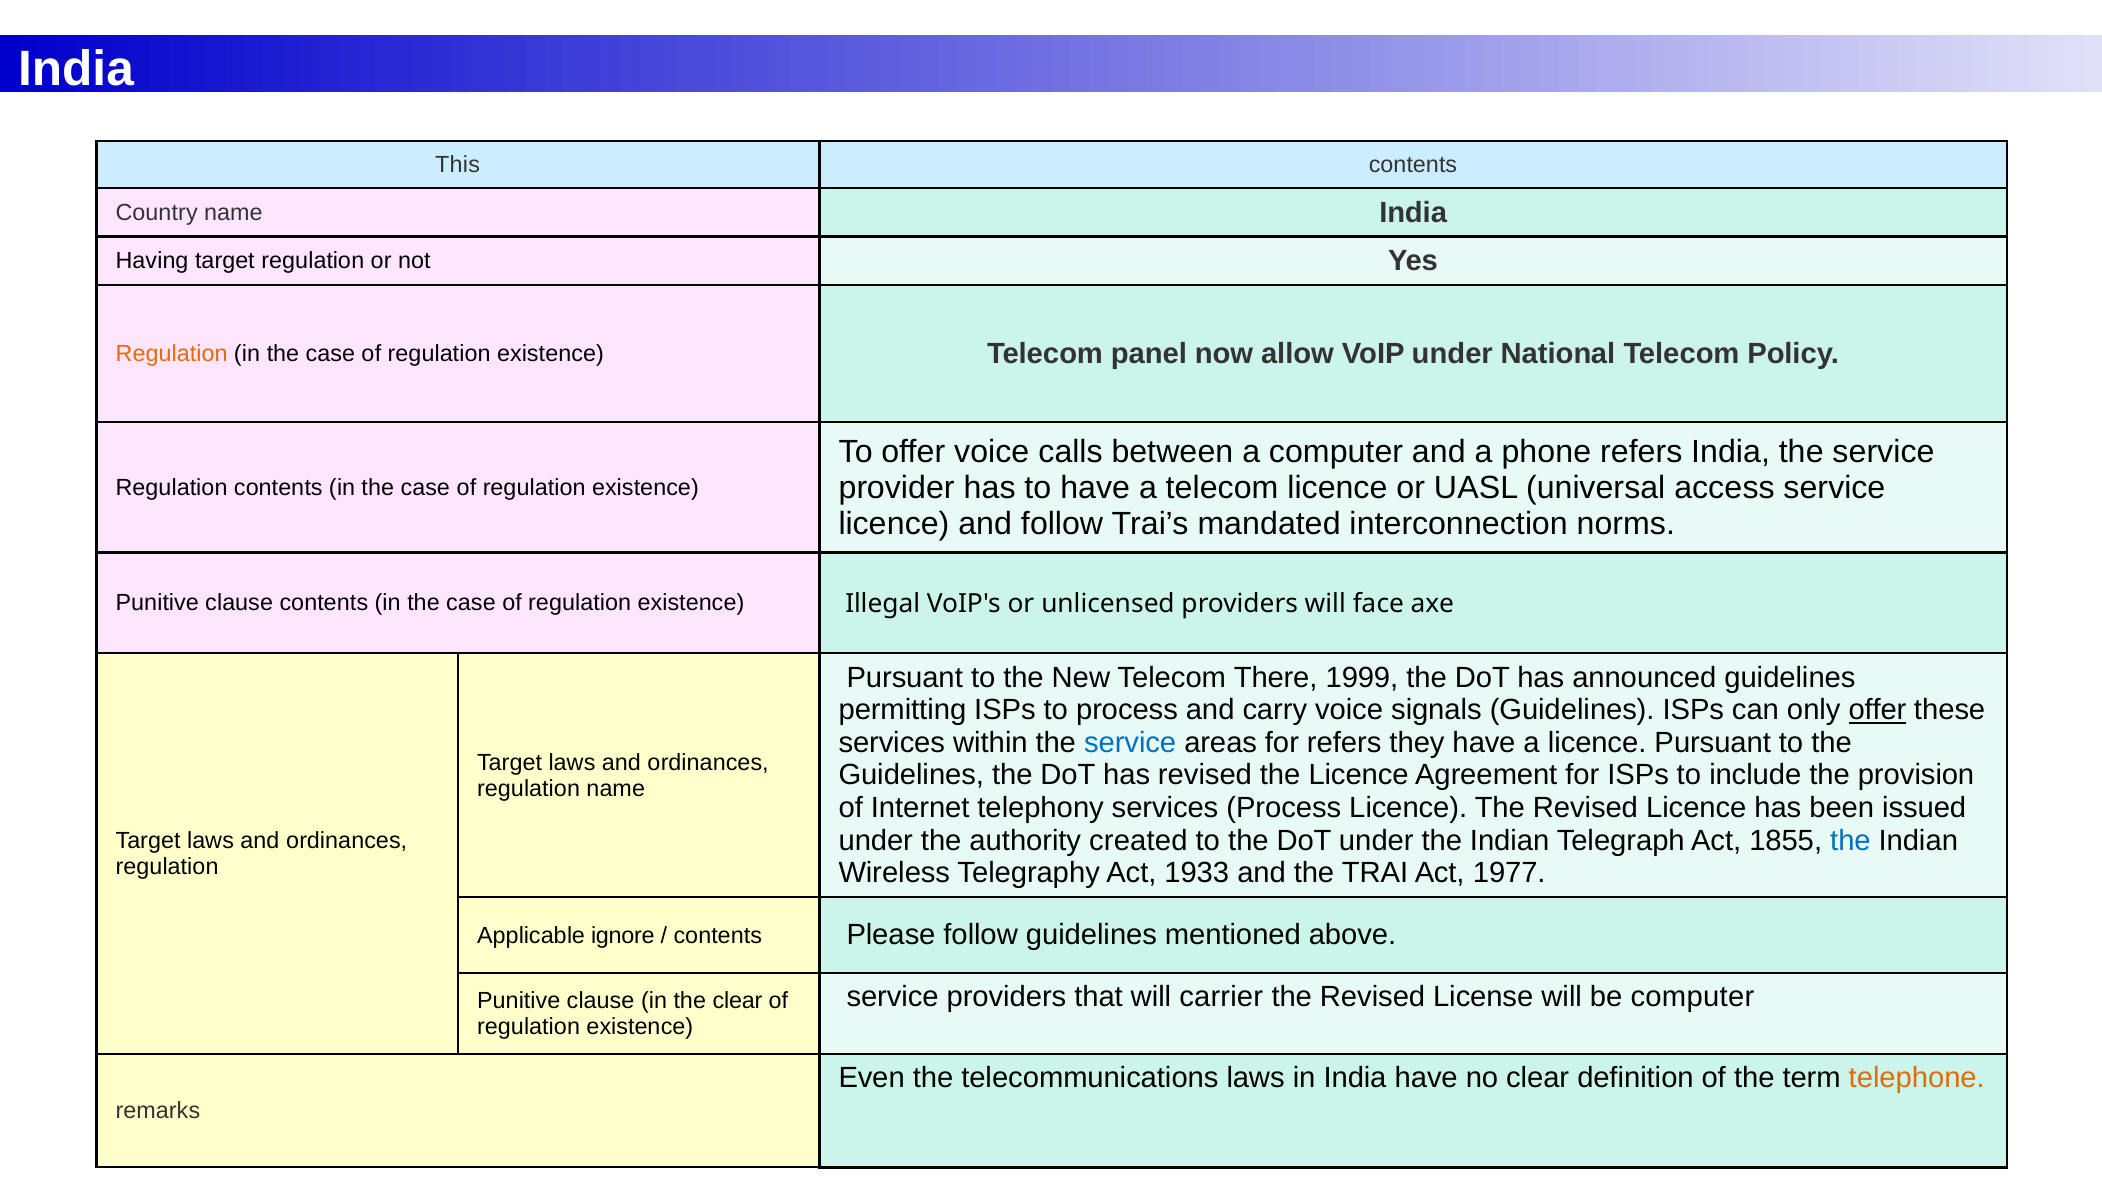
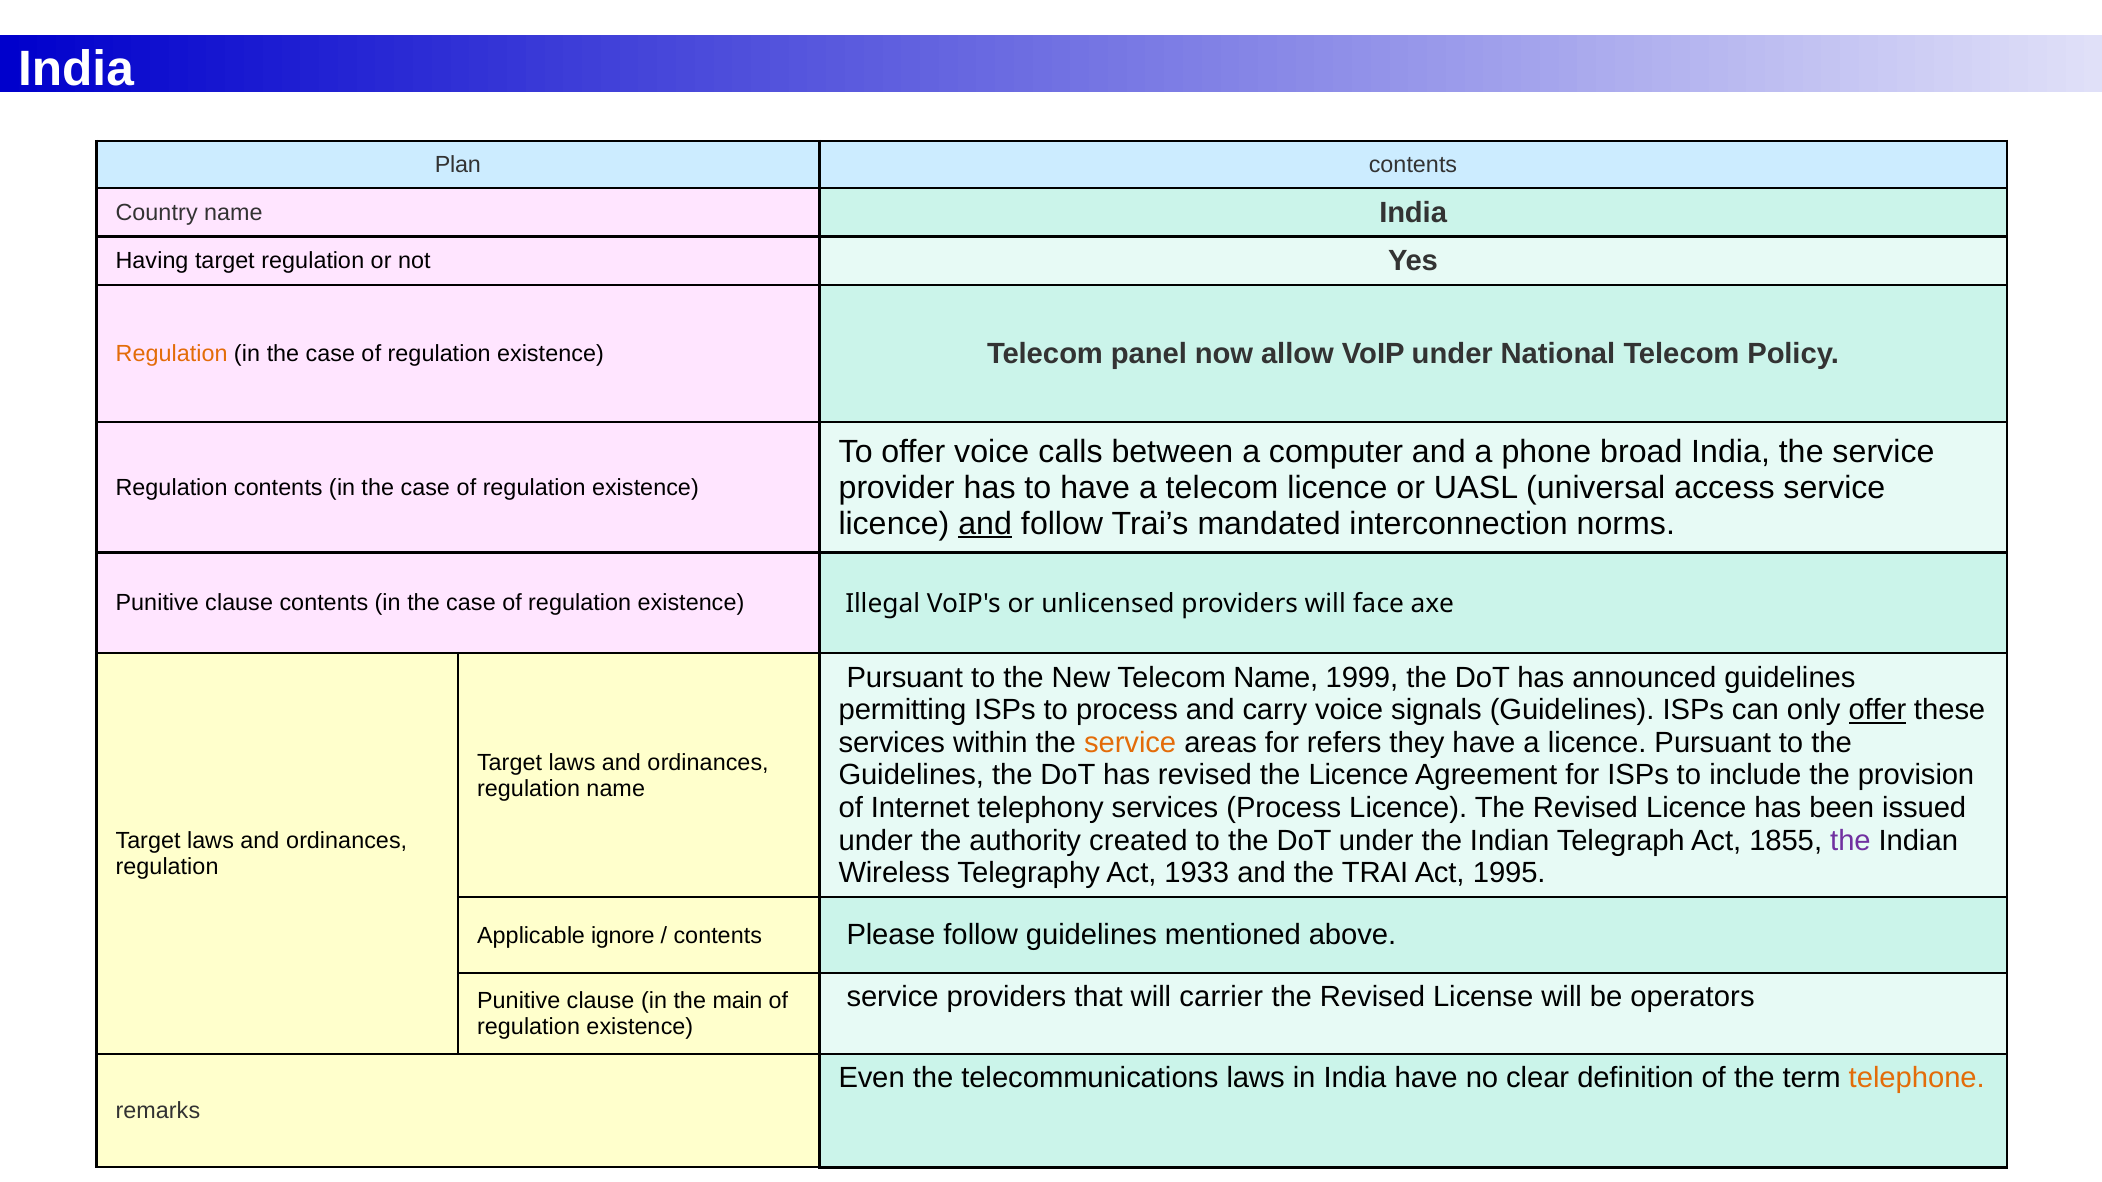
This: This -> Plan (458, 165)
phone refers: refers -> broad (1641, 452)
and underline: none -> present (985, 524)
Telecom There: There -> Name (1276, 678)
service colour: blue -> orange (1130, 743)
the colour: blue -> purple (1850, 841)
1977: 1977 -> 1995 (1509, 873)
be computer: computer -> operators (1693, 998)
the clear: clear -> main (737, 1001)
